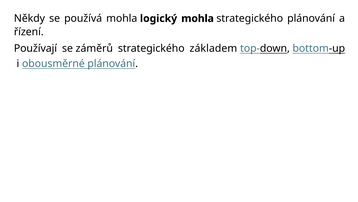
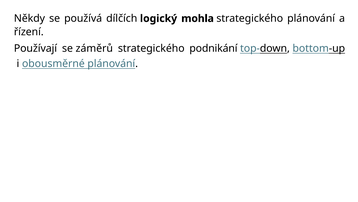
používá mohla: mohla -> dílčích (122, 18)
základem: základem -> podnikání (213, 48)
